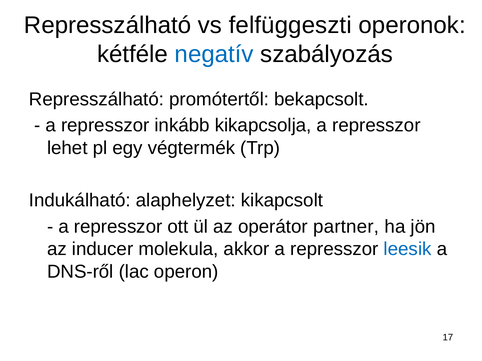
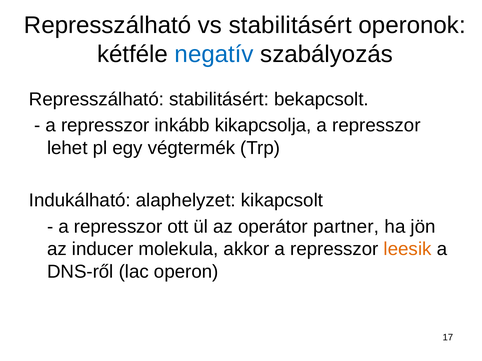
vs felfüggeszti: felfüggeszti -> stabilitásért (290, 25)
Represszálható promótertől: promótertől -> stabilitásért (219, 99)
leesik colour: blue -> orange (408, 249)
